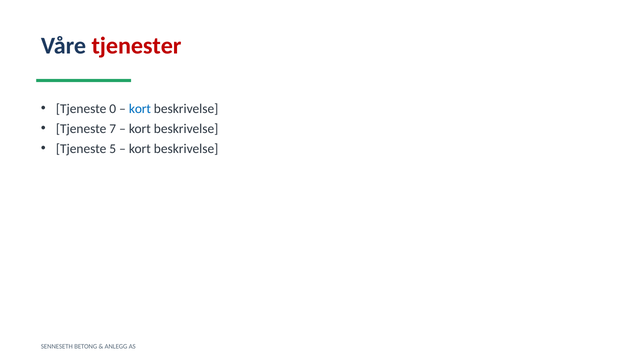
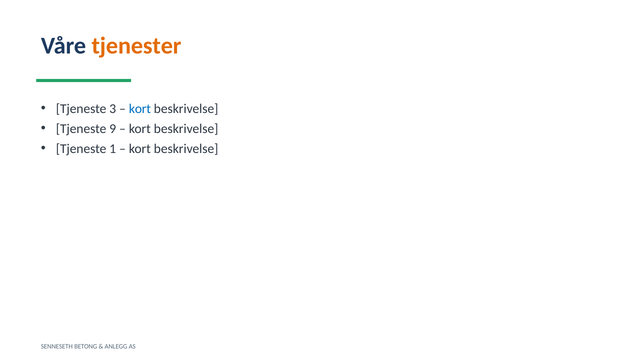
tjenester colour: red -> orange (136, 46)
0: 0 -> 3 (113, 109)
7: 7 -> 9 (113, 129)
5: 5 -> 1 (113, 149)
